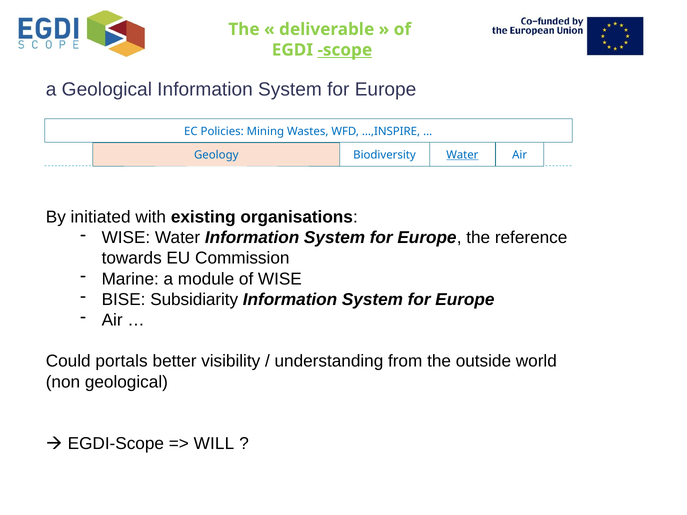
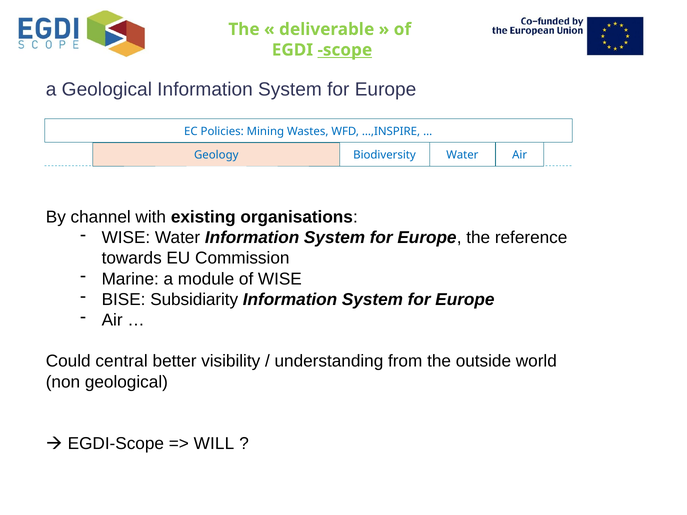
Water underline: present -> none (462, 155)
initiated: initiated -> channel (101, 217)
portals: portals -> central (122, 361)
